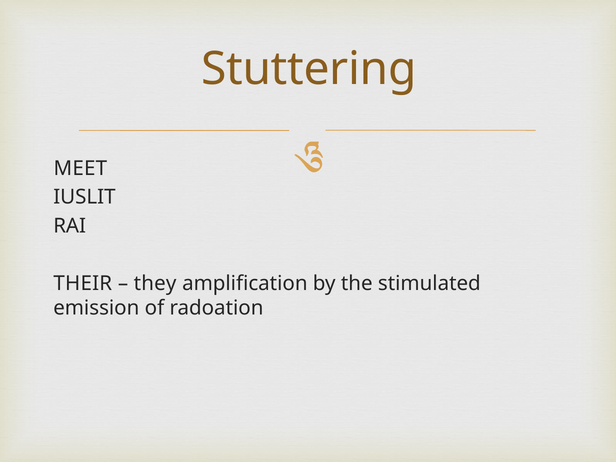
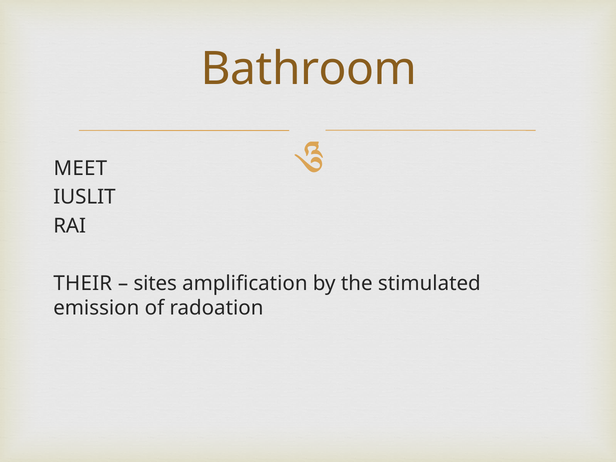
Stuttering: Stuttering -> Bathroom (309, 69)
they: they -> sites (155, 283)
